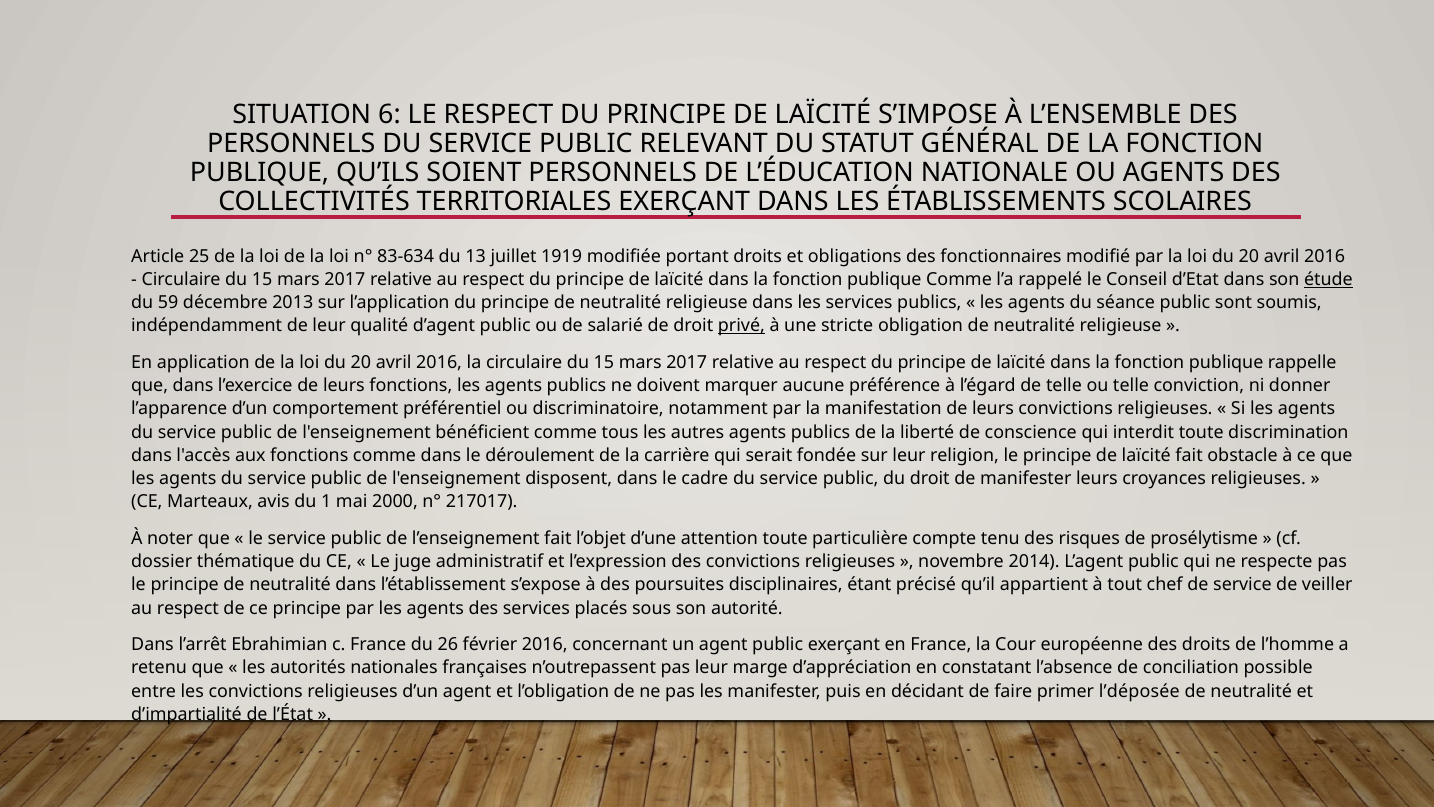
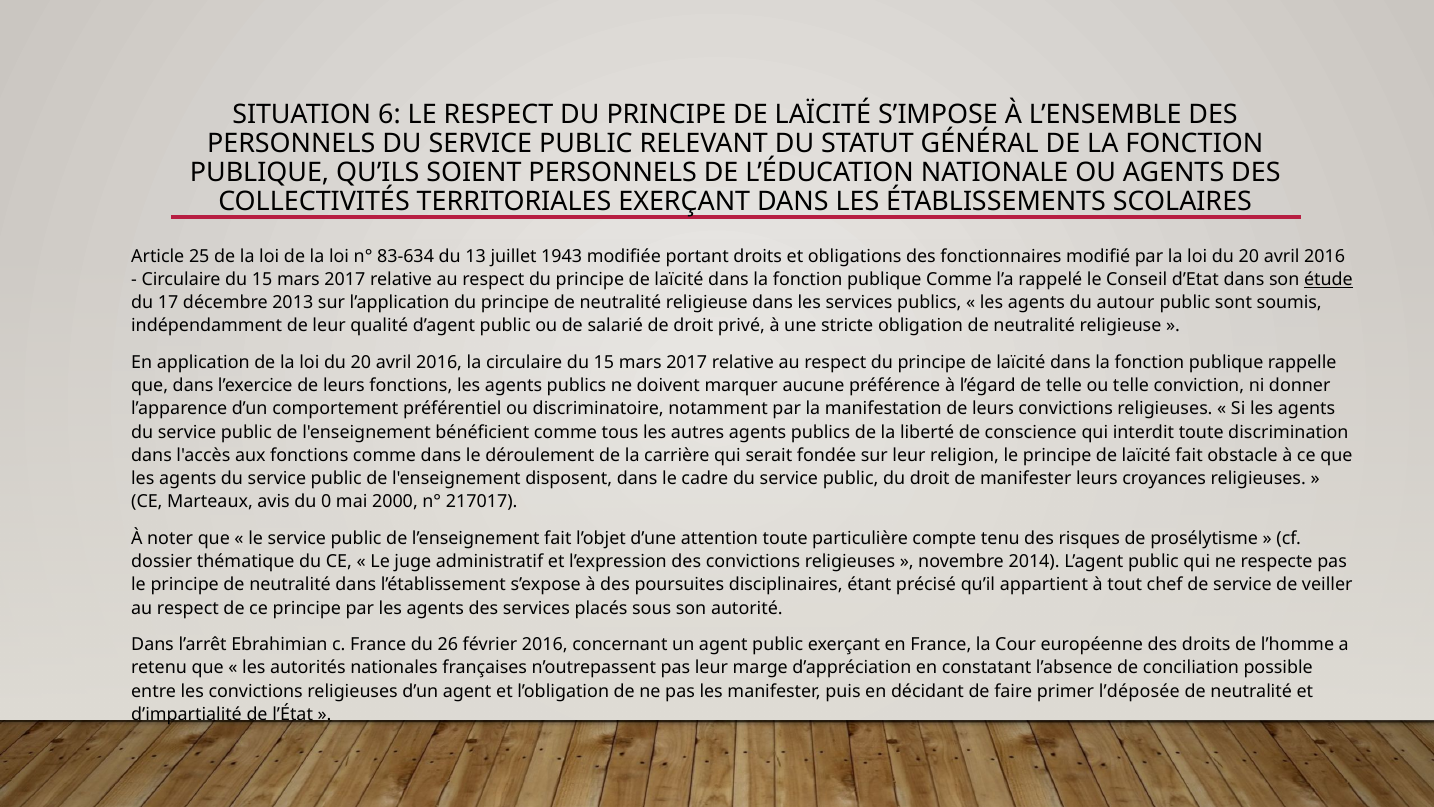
1919: 1919 -> 1943 (562, 256)
59: 59 -> 17 (168, 303)
séance: séance -> autour (1126, 303)
privé underline: present -> none (741, 326)
1: 1 -> 0 (326, 502)
